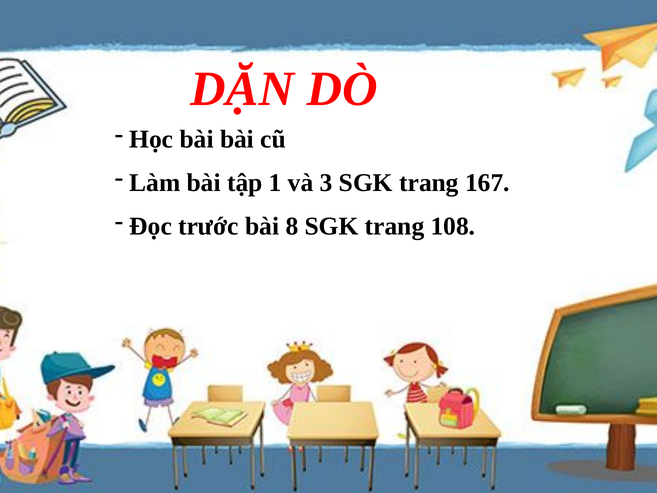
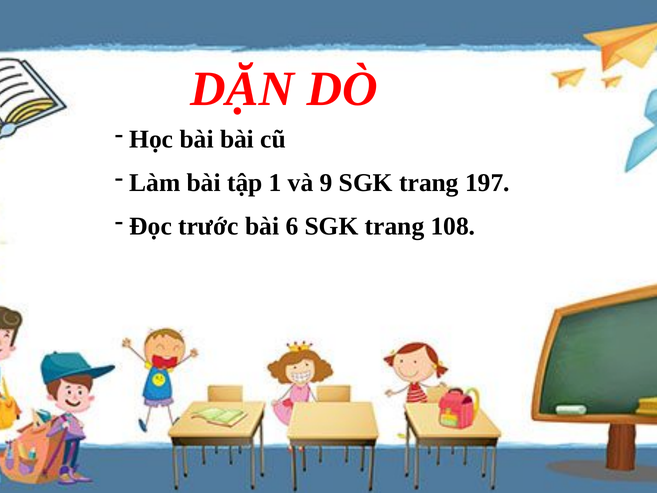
3: 3 -> 9 (326, 183)
167: 167 -> 197 (487, 183)
8: 8 -> 6 (292, 226)
